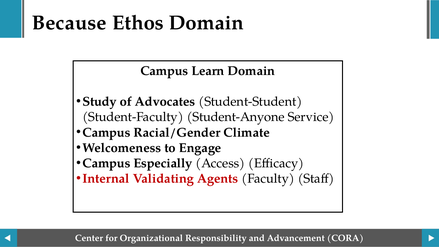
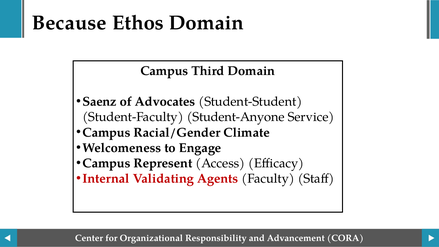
Learn: Learn -> Third (208, 71)
Study: Study -> Saenz (100, 102)
Especially: Especially -> Represent (163, 163)
